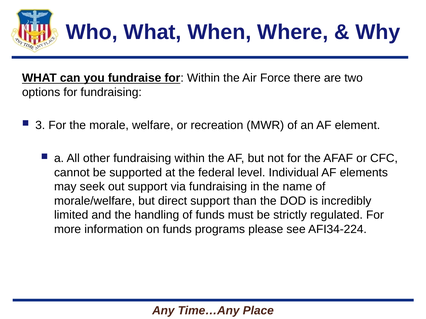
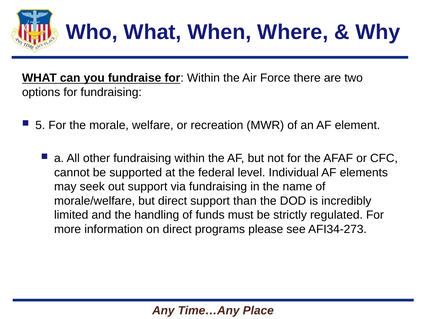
3: 3 -> 5 (40, 125)
on funds: funds -> direct (177, 230)
AFI34-224: AFI34-224 -> AFI34-273 (337, 230)
